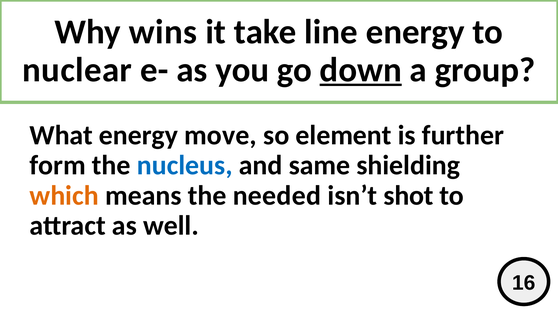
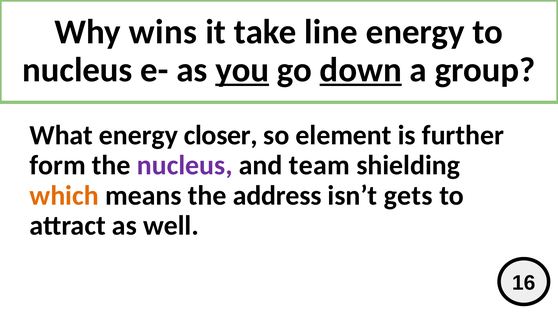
nuclear: nuclear -> nucleus (77, 70)
you underline: none -> present (242, 70)
move: move -> closer (221, 135)
nucleus colour: blue -> purple (185, 165)
same: same -> team (319, 165)
needed: needed -> address (277, 196)
shot: shot -> gets (408, 196)
